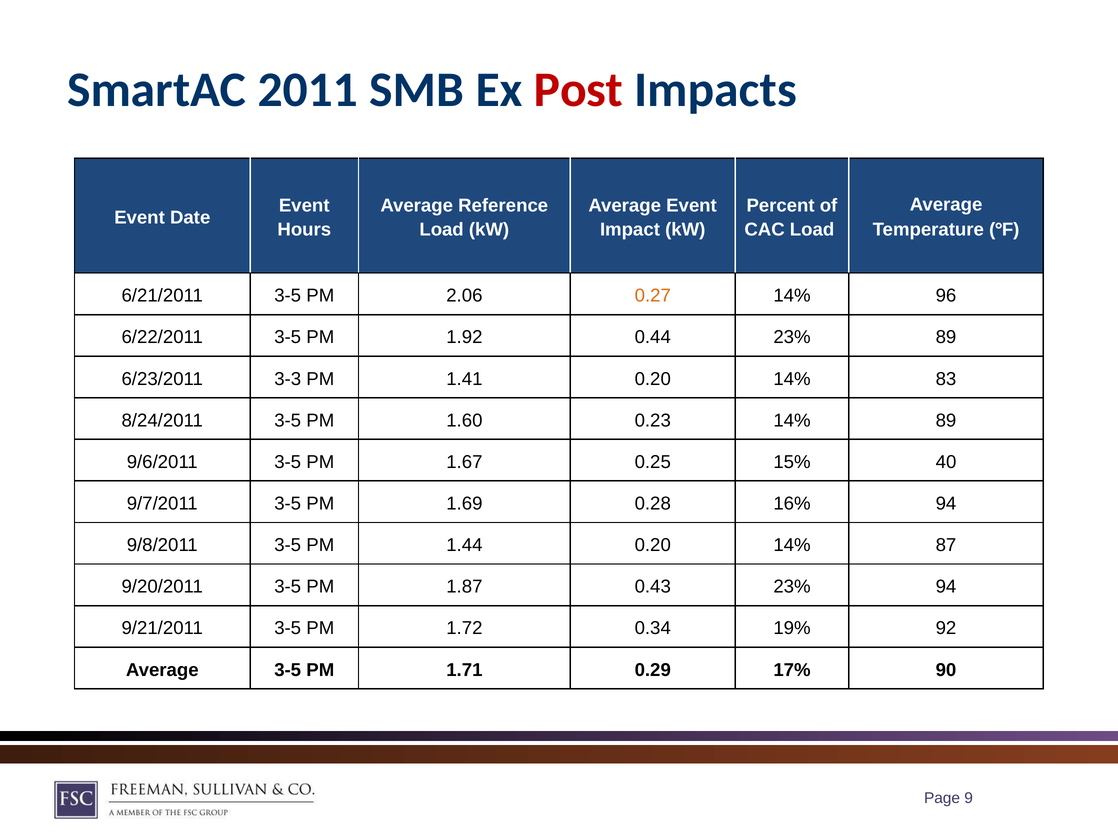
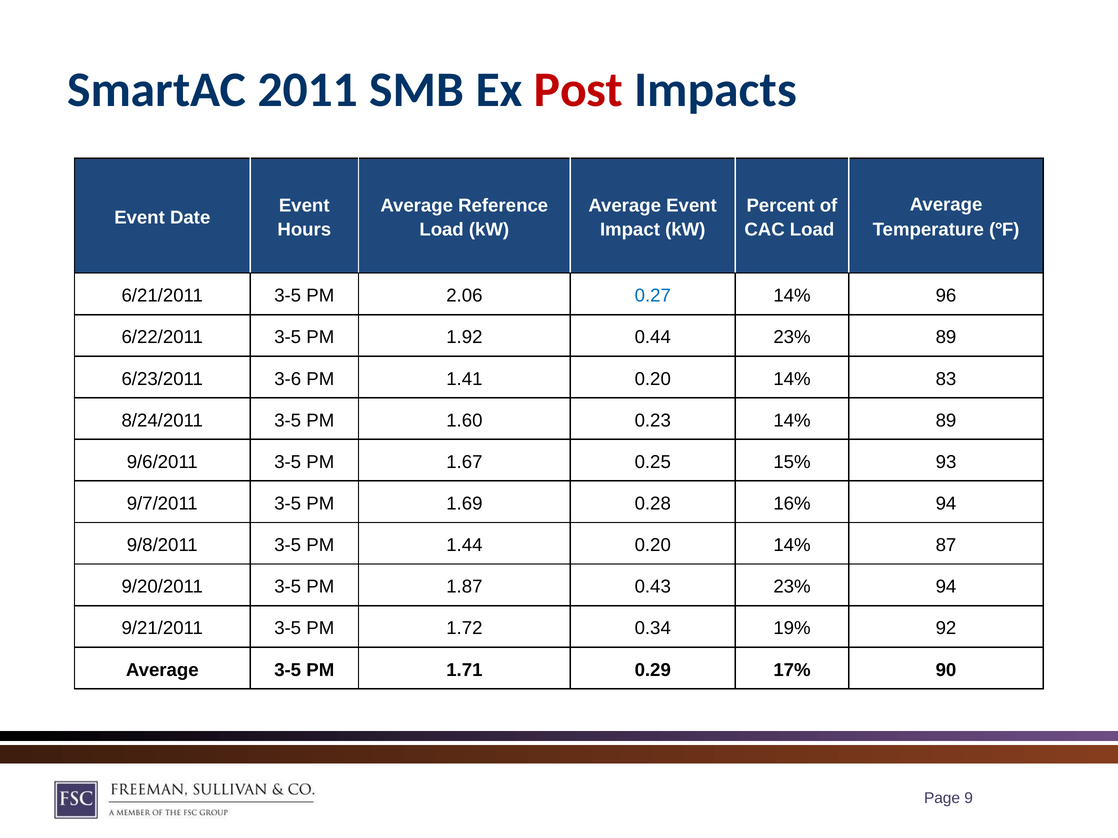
0.27 colour: orange -> blue (653, 296)
3-3: 3-3 -> 3-6 (288, 379)
40: 40 -> 93 (946, 462)
